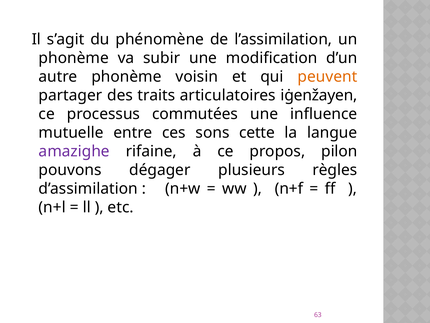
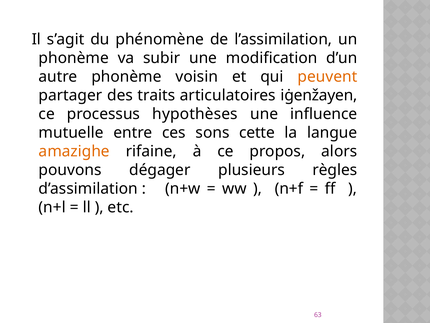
commutées: commutées -> hypothèses (195, 114)
amazighe colour: purple -> orange (74, 151)
pilon: pilon -> alors (339, 151)
